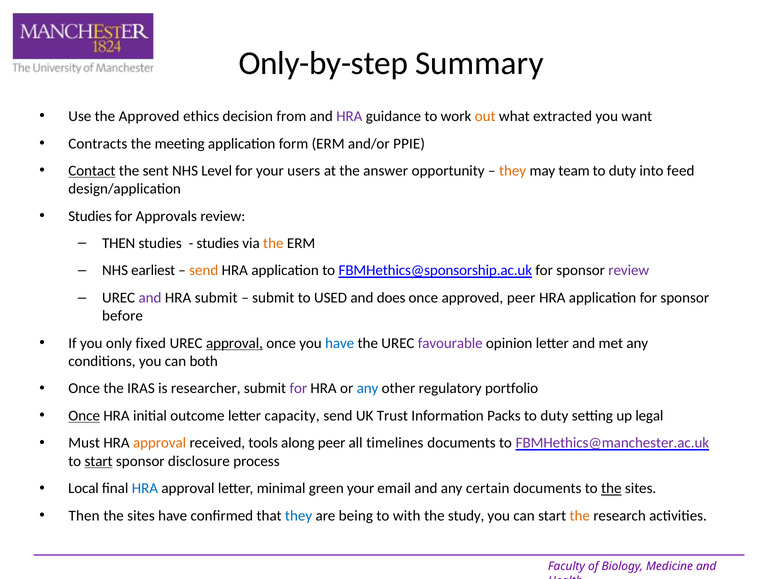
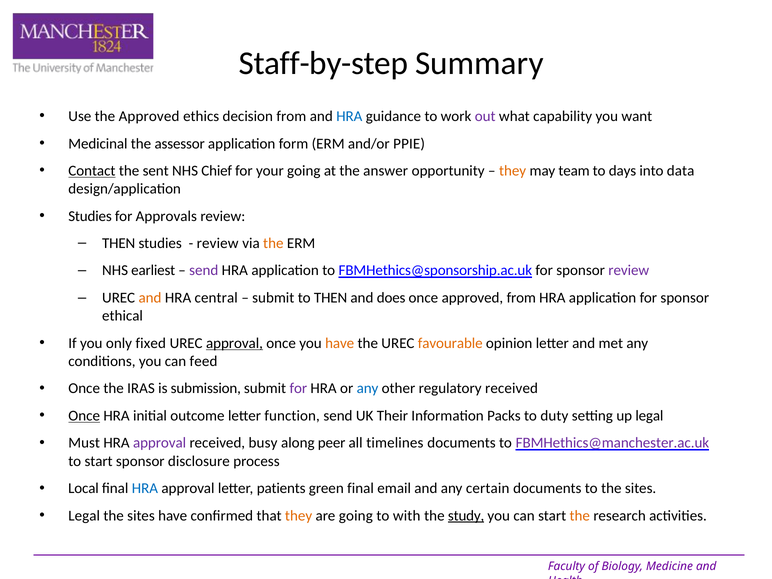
Only-by-step: Only-by-step -> Staff-by-step (323, 64)
HRA colour: purple -> blue (349, 116)
out colour: orange -> purple (485, 116)
extracted: extracted -> capability (563, 116)
Contracts: Contracts -> Medicinal (98, 144)
meeting: meeting -> assessor (180, 144)
Level: Level -> Chief (217, 171)
your users: users -> going (304, 171)
duty: duty -> days (623, 171)
feed: feed -> data (681, 171)
studies: studies -> review (218, 243)
send colour: orange -> purple (204, 271)
and colour: purple -> orange (150, 298)
HRA submit: submit -> central (216, 298)
to USED: USED -> THEN (331, 298)
approved peer: peer -> from (521, 298)
before: before -> ethical (123, 316)
have colour: blue -> orange (340, 343)
favourable colour: purple -> orange (450, 343)
both: both -> feed (204, 361)
researcher: researcher -> submission (206, 389)
regulatory portfolio: portfolio -> received (512, 389)
capacity: capacity -> function (292, 416)
Trust: Trust -> Their (392, 416)
approval colour: orange -> purple (160, 443)
tools: tools -> busy (263, 443)
start underline: present -> none (99, 461)
minimal: minimal -> patients (281, 488)
green your: your -> final (361, 488)
the underline: present -> none (611, 488)
Then: Then -> Legal (84, 516)
they colour: blue -> orange (299, 516)
are being: being -> going (356, 516)
study underline: none -> present (466, 516)
